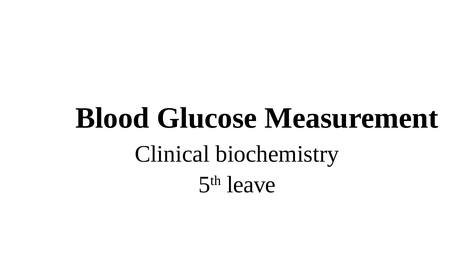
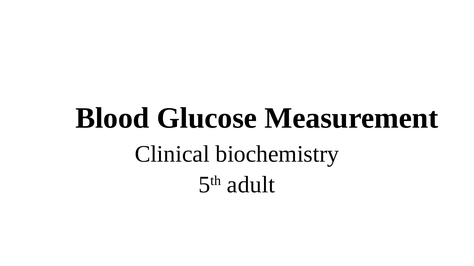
leave: leave -> adult (251, 185)
